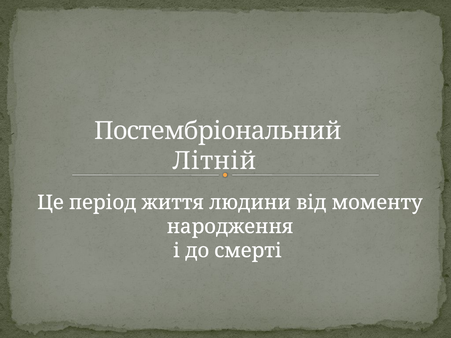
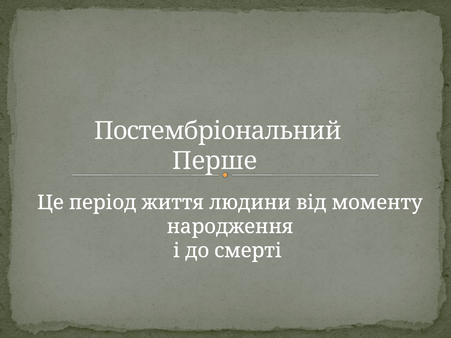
Літній: Літній -> Перше (215, 161)
